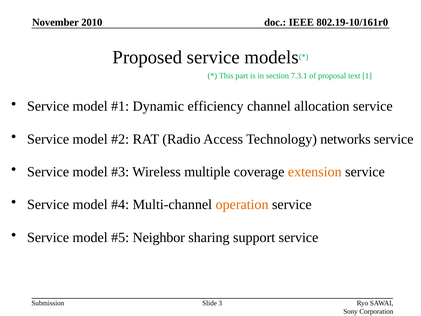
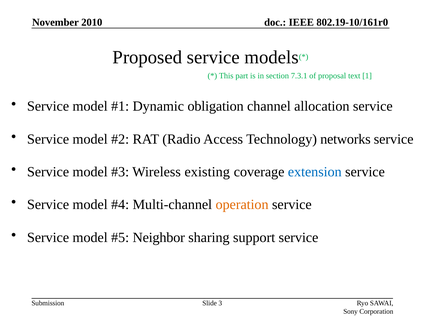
efficiency: efficiency -> obligation (216, 106)
multiple: multiple -> existing (207, 172)
extension colour: orange -> blue (315, 172)
